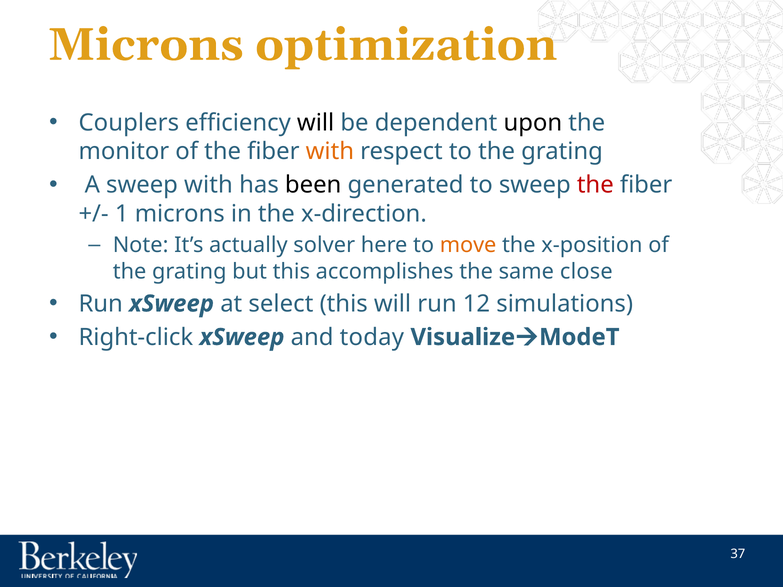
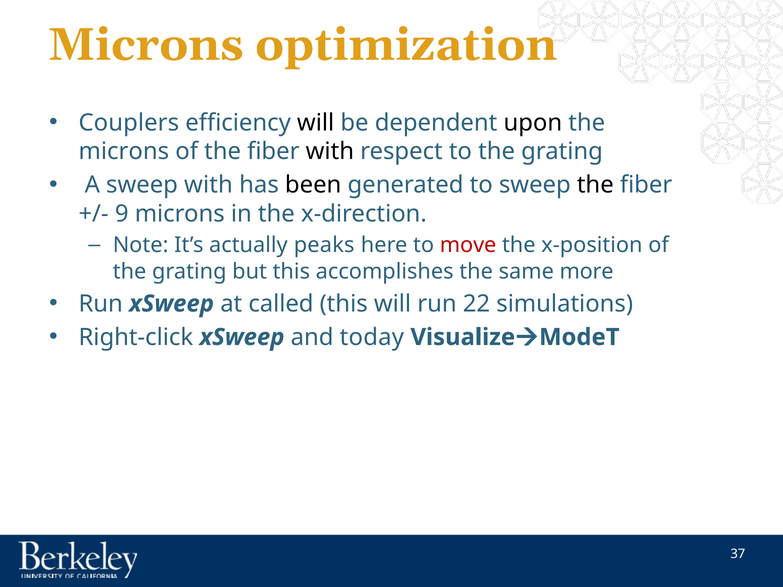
monitor: monitor -> microns (124, 152)
with colour: orange -> black (330, 152)
the colour: red -> black (595, 185)
1: 1 -> 9 (122, 214)
solver: solver -> peaks (324, 245)
move colour: orange -> red (468, 245)
close: close -> more (587, 271)
select: select -> called (281, 304)
12: 12 -> 22 (476, 304)
